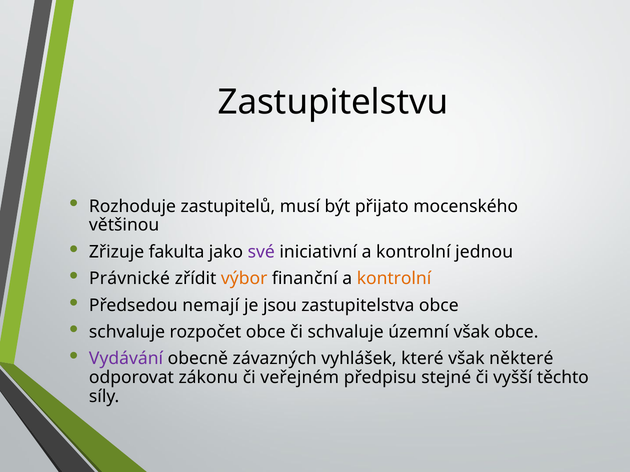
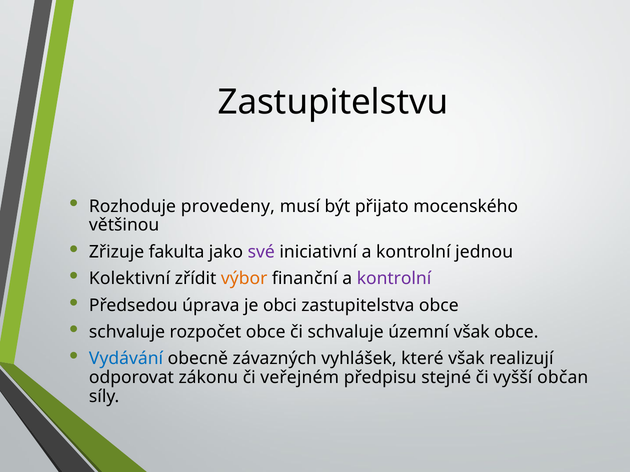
zastupitelů: zastupitelů -> provedeny (228, 206)
Právnické: Právnické -> Kolektivní (130, 279)
kontrolní colour: orange -> purple (394, 279)
nemají: nemají -> úprava (211, 306)
jsou: jsou -> obci (280, 306)
Vydávání colour: purple -> blue (126, 359)
některé: některé -> realizují (521, 359)
těchto: těchto -> občan (563, 378)
